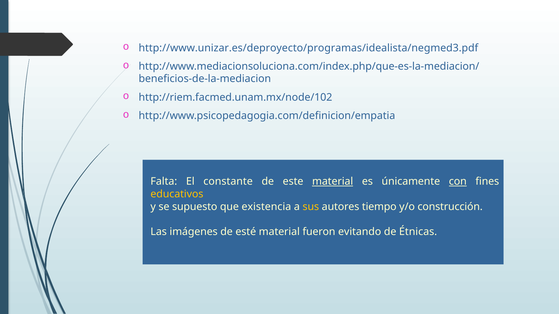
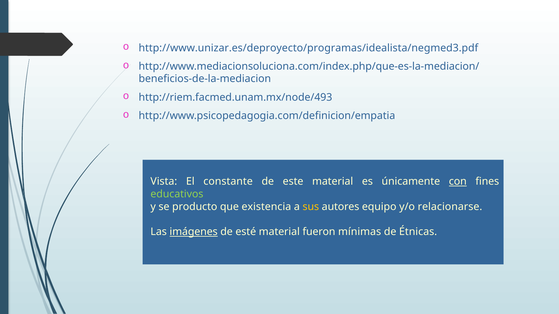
http://riem.facmed.unam.mx/node/102: http://riem.facmed.unam.mx/node/102 -> http://riem.facmed.unam.mx/node/493 (235, 97)
Falta: Falta -> Vista (164, 182)
material underline: present -> none (333, 182)
educativos colour: yellow -> light green (177, 194)
supuesto: supuesto -> producto (195, 207)
tiempo: tiempo -> equipo (379, 207)
construcción: construcción -> relacionarse (450, 207)
imágenes underline: none -> present (194, 232)
evitando: evitando -> mínimas (360, 232)
